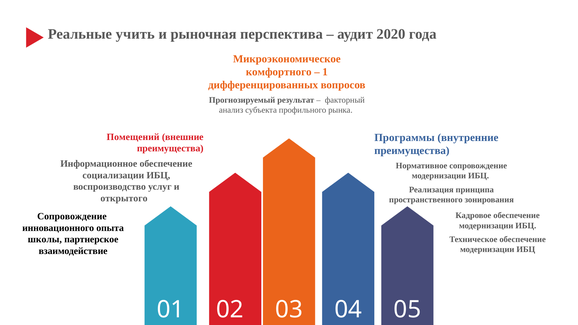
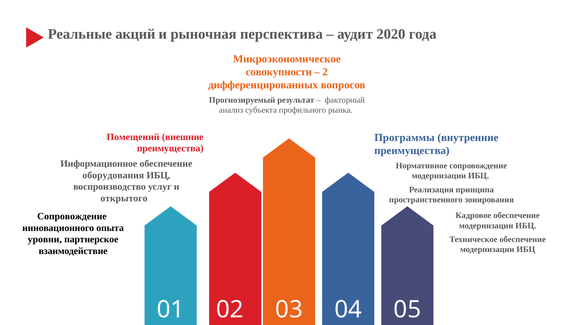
учить: учить -> акций (135, 34)
комфортного: комфортного -> совокупности (279, 72)
1: 1 -> 2 (325, 72)
социализации: социализации -> оборудования (113, 175)
школы: школы -> уровни (45, 239)
